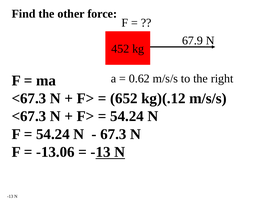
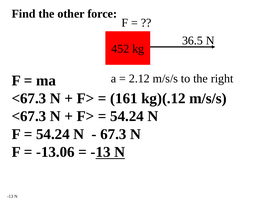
67.9: 67.9 -> 36.5 (192, 41)
0.62: 0.62 -> 2.12 (139, 79)
652: 652 -> 161 (124, 99)
